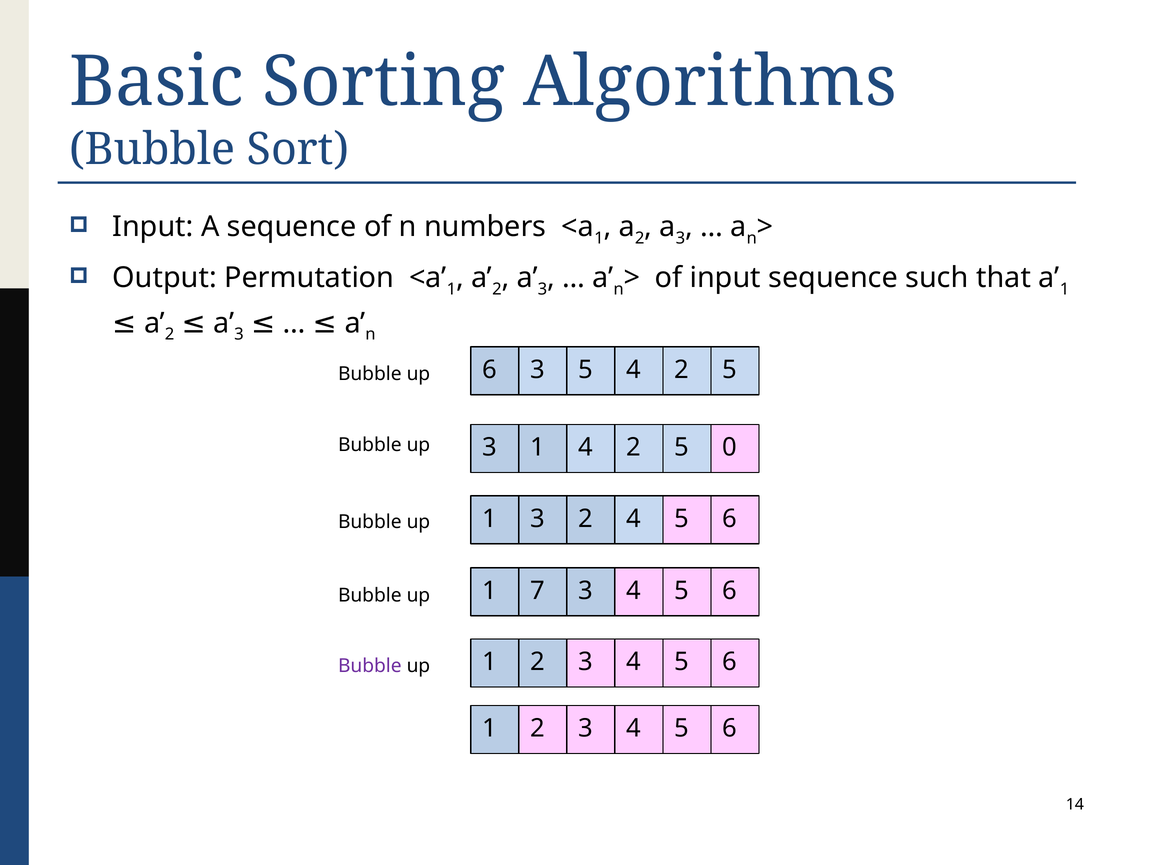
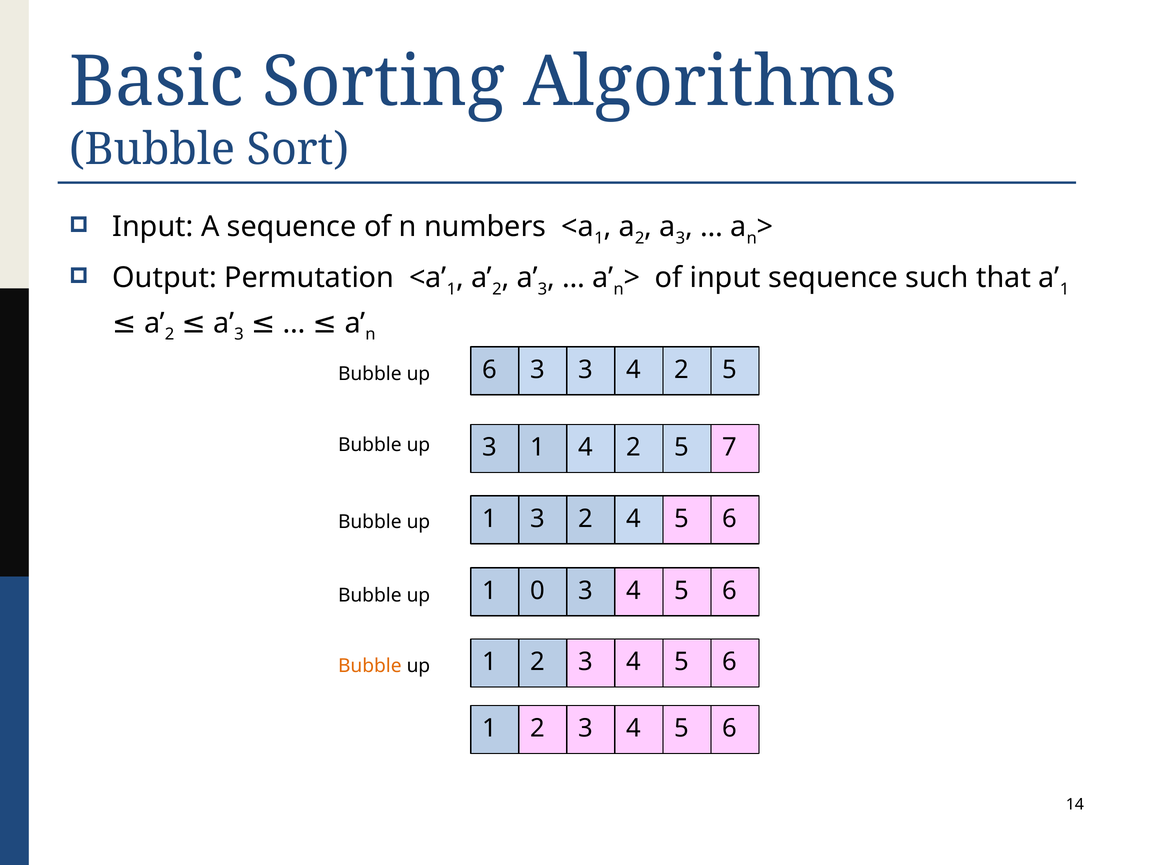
3 5: 5 -> 3 (586, 370)
0: 0 -> 7 (730, 447)
7: 7 -> 0 (538, 590)
Bubble colour: purple -> orange (370, 666)
